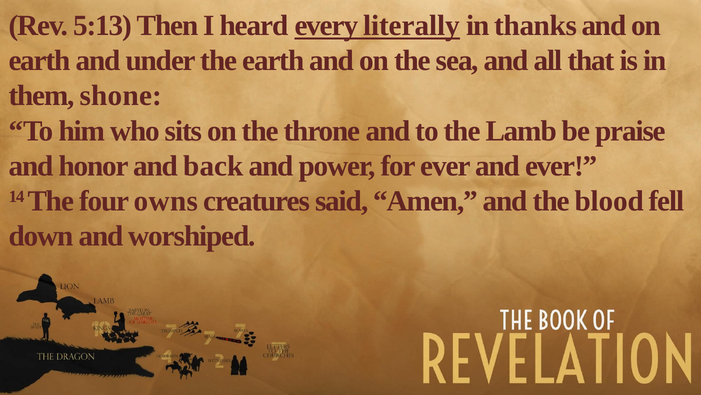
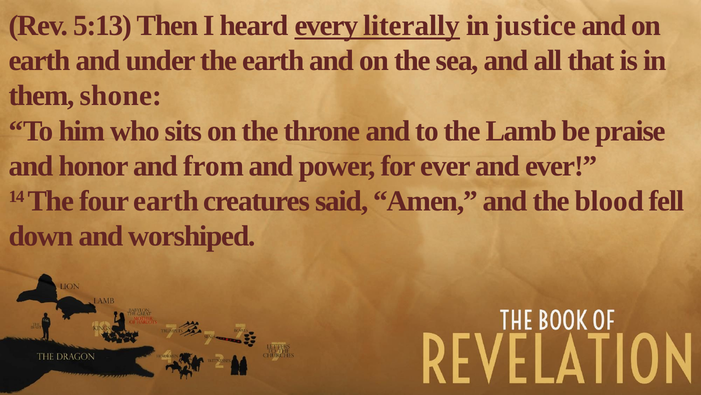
thanks: thanks -> justice (535, 26)
back: back -> from (214, 166)
four owns: owns -> earth (166, 201)
